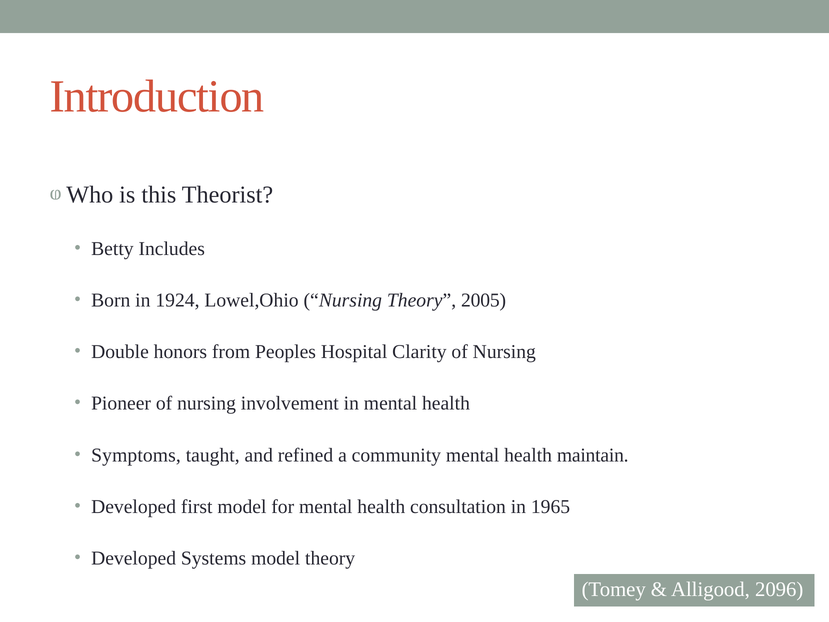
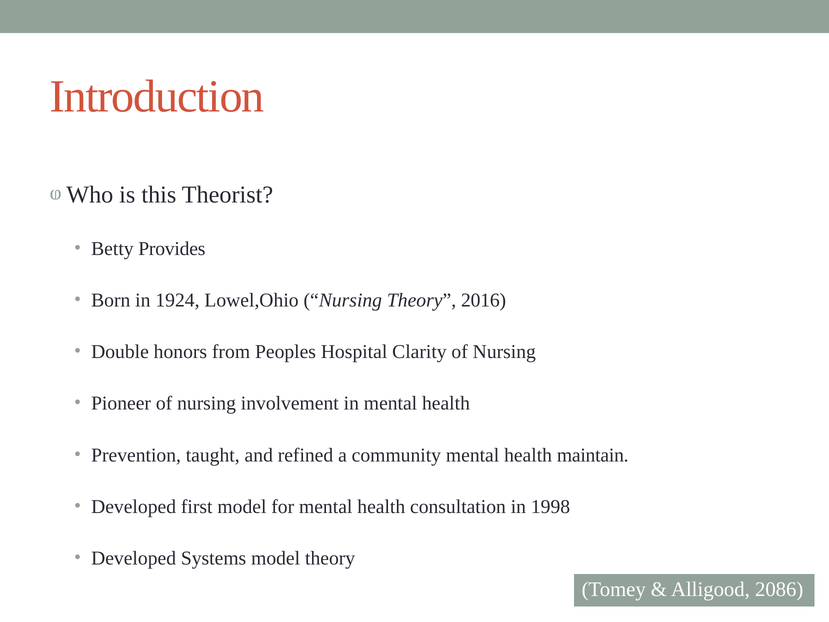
Includes: Includes -> Provides (172, 248)
2005: 2005 -> 2016 (484, 300)
Symptoms: Symptoms -> Prevention (136, 455)
1965: 1965 -> 1998 (551, 506)
2096: 2096 -> 2086 (779, 589)
